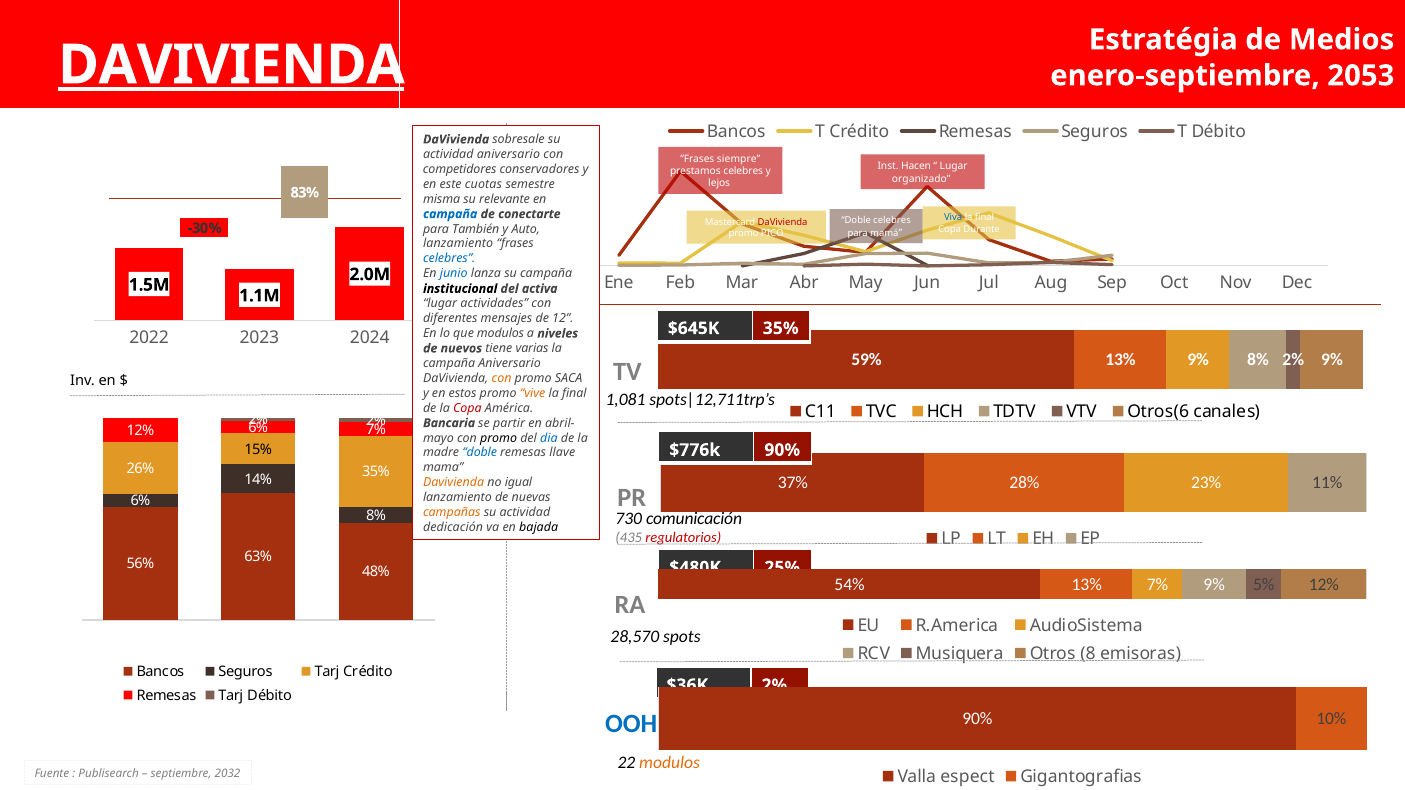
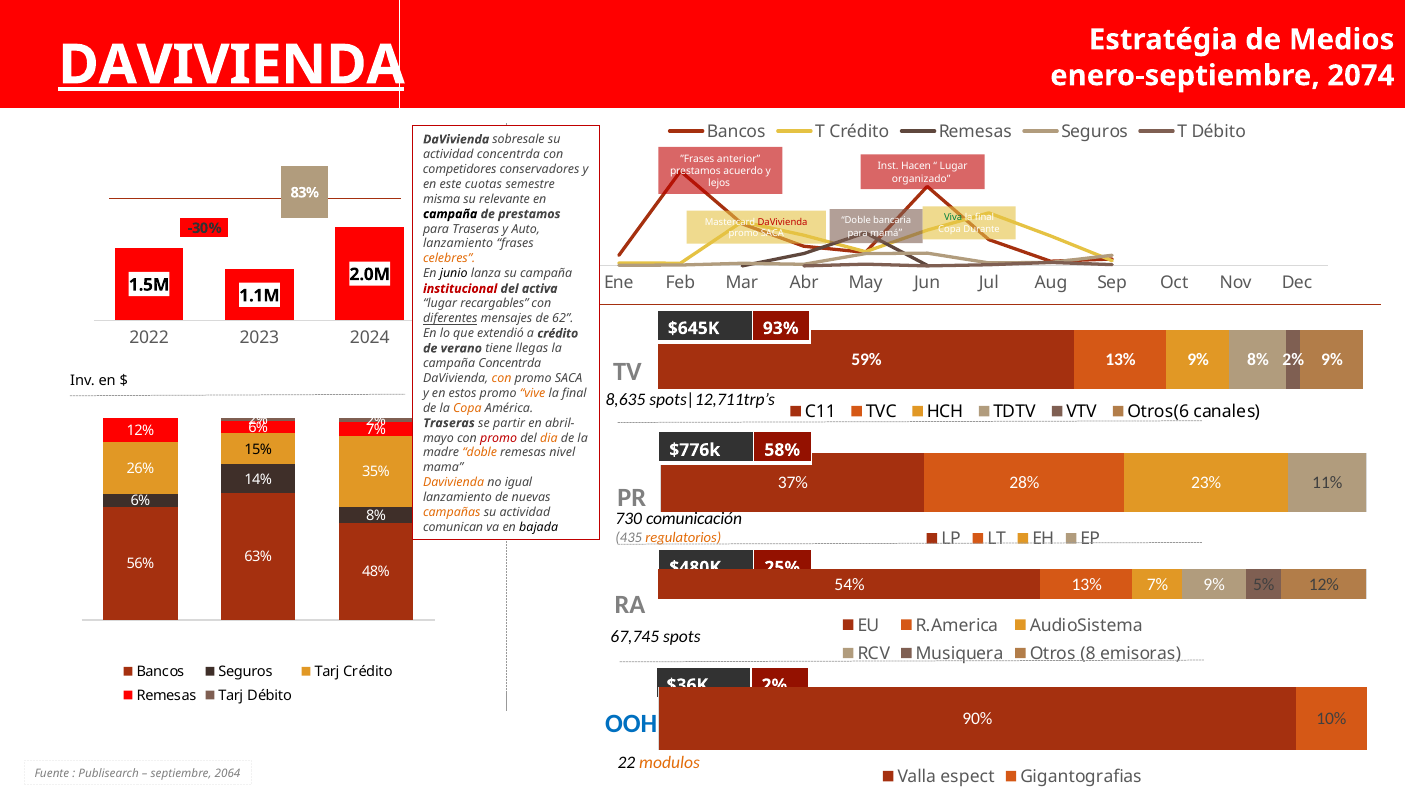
2053: 2053 -> 2074 (1361, 76)
actividad aniversario: aniversario -> concentrda (508, 154)
siempre: siempre -> anterior (739, 159)
prestamos celebres: celebres -> acuerdo (743, 171)
campaña colour: blue -> black (450, 214)
de conectarte: conectarte -> prestamos (529, 214)
Viva colour: blue -> green (953, 218)
Doble celebres: celebres -> bancaria (892, 221)
para También: También -> Traseras (476, 229)
PICO: PICO -> SACA (772, 234)
celebres colour: blue -> orange (449, 259)
junio colour: blue -> black (454, 274)
institucional colour: black -> red (460, 289)
actividades: actividades -> recargables (494, 304)
diferentes underline: none -> present (450, 319)
12: 12 -> 62 (563, 319)
$645K 35%: 35% -> 93% (781, 328)
que modulos: modulos -> extendió (500, 334)
a niveles: niveles -> crédito (558, 334)
nuevos: nuevos -> verano (461, 349)
varias: varias -> llegas (532, 349)
campaña Aniversario: Aniversario -> Concentrda (510, 363)
1,081: 1,081 -> 8,635 (626, 400)
Copa colour: red -> orange (467, 408)
Bancaria: Bancaria -> Traseras (449, 423)
promo colour: black -> red (499, 438)
dia colour: blue -> orange (549, 438)
$776k 90%: 90% -> 58% (782, 450)
doble colour: blue -> orange (480, 453)
llave: llave -> nivel (562, 453)
dedicación: dedicación -> comunican (453, 528)
regulatorios colour: red -> orange (683, 538)
28,570: 28,570 -> 67,745 (635, 637)
2032: 2032 -> 2064 (228, 774)
